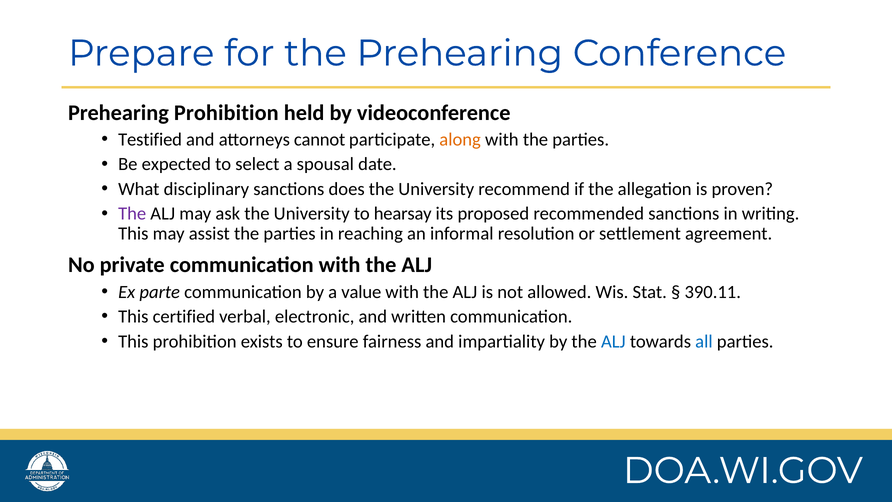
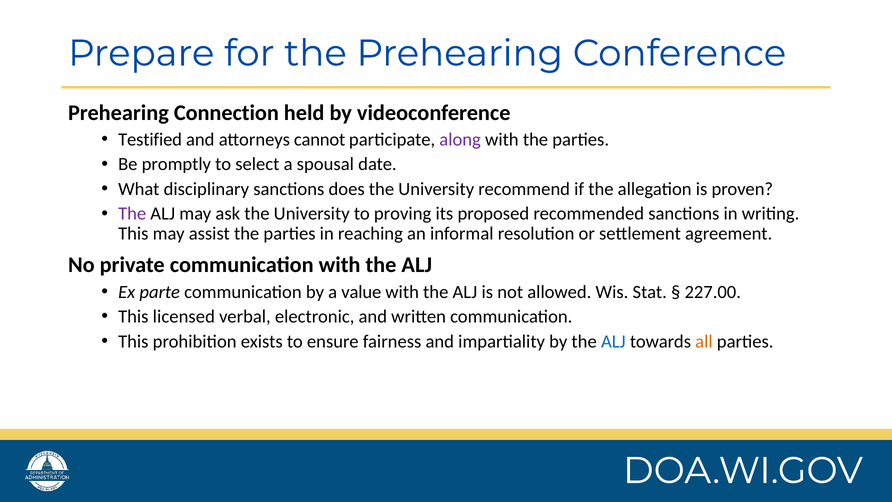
Prehearing Prohibition: Prohibition -> Connection (226, 113)
along colour: orange -> purple (460, 139)
expected: expected -> promptly (176, 164)
hearsay: hearsay -> proving (403, 214)
390.11: 390.11 -> 227.00 (713, 292)
certified: certified -> licensed (184, 316)
all colour: blue -> orange (704, 341)
